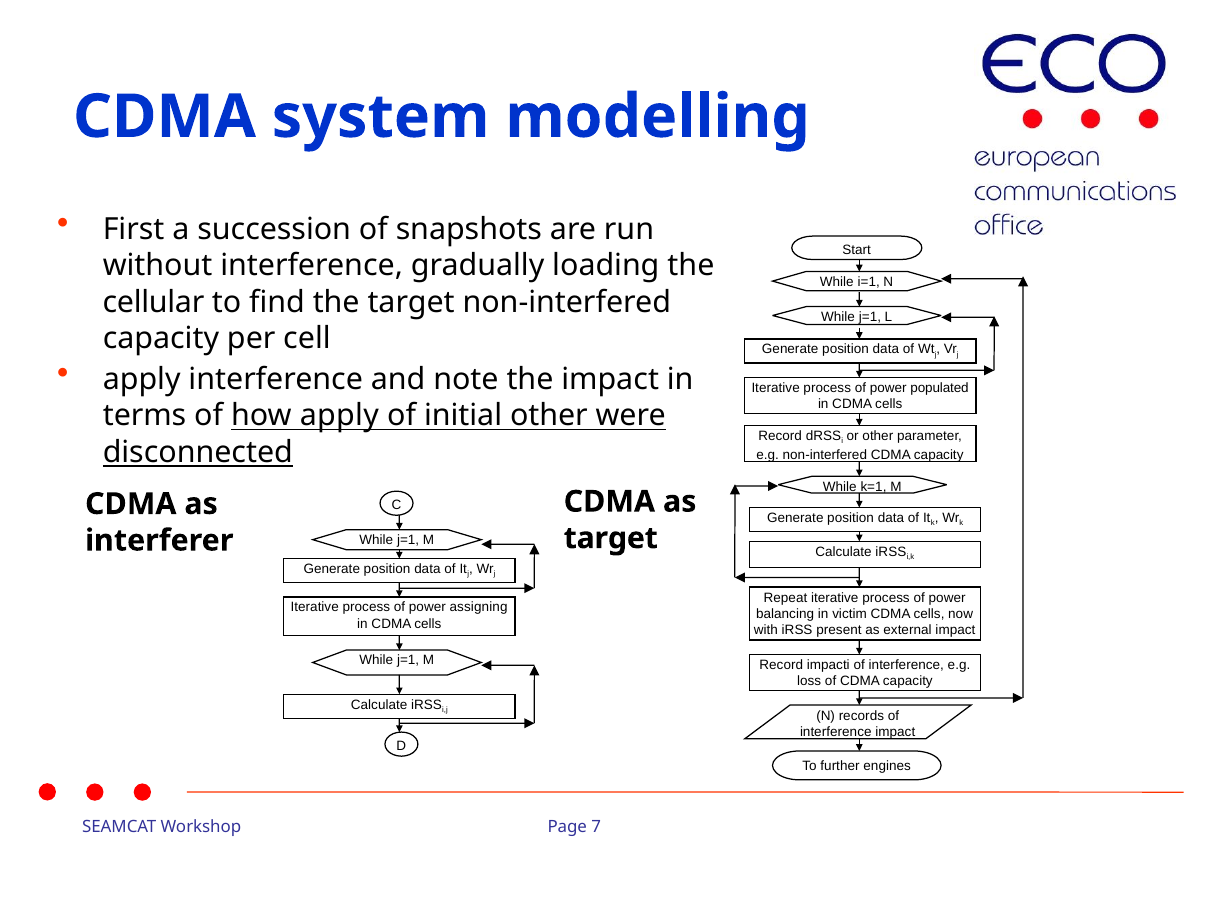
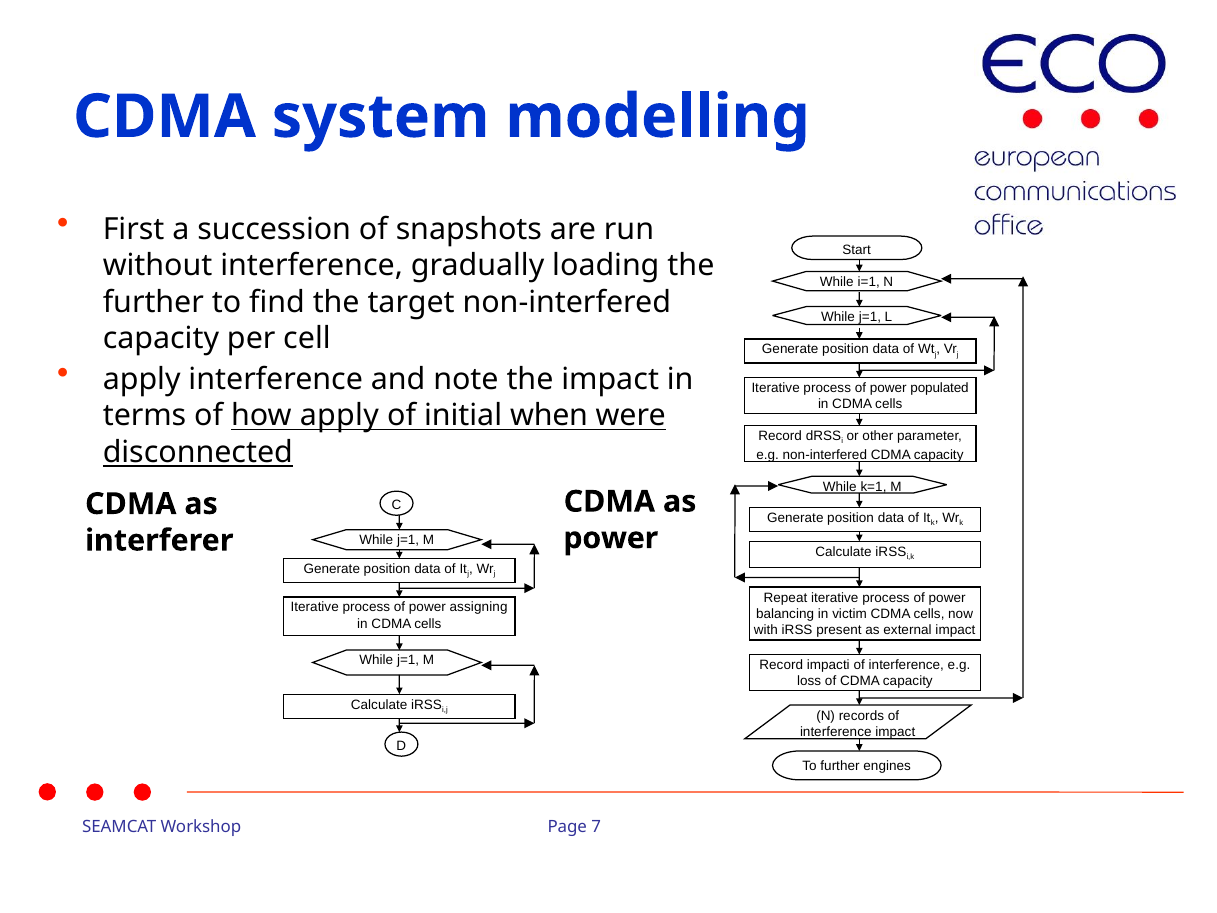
cellular: cellular -> further (153, 302)
initial other: other -> when (549, 416)
target: target -> power (611, 538)
